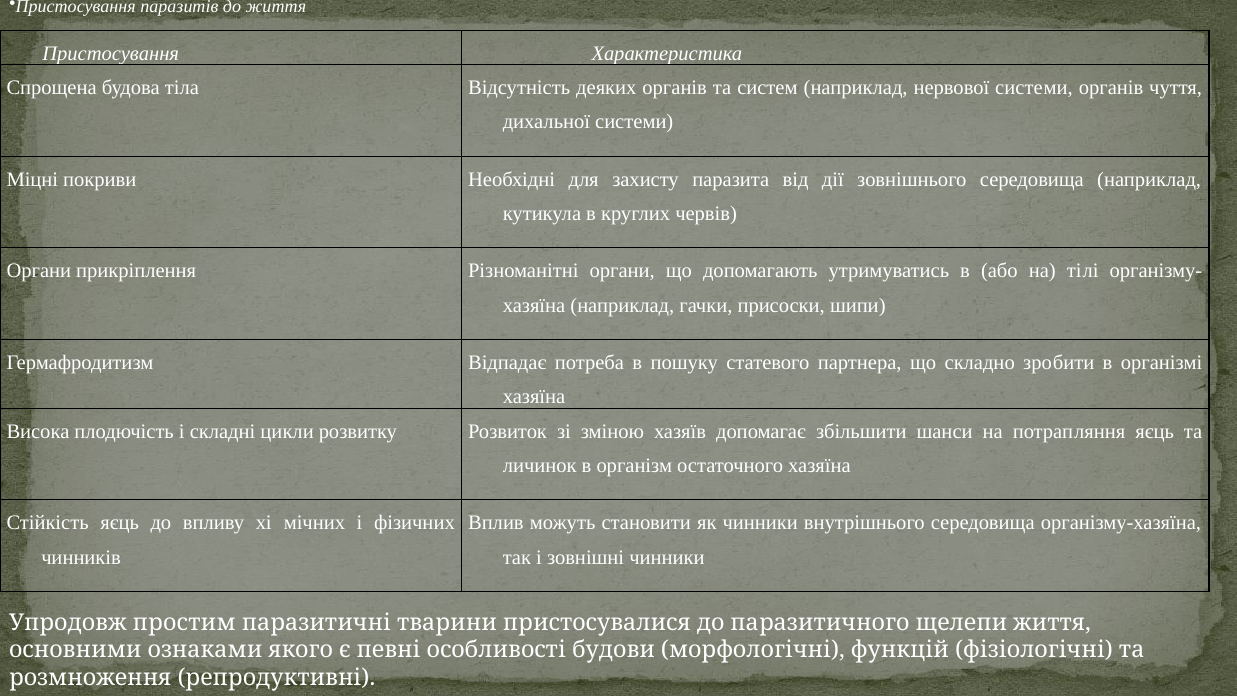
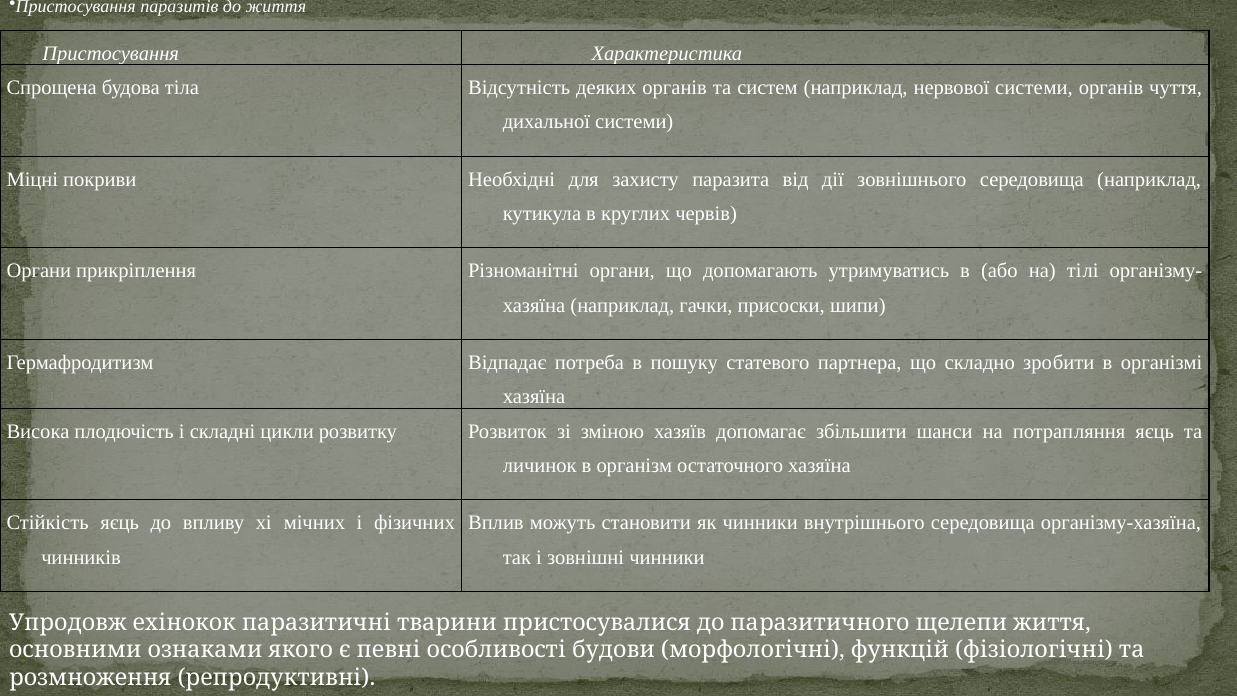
простим: простим -> ехінокок (184, 622)
